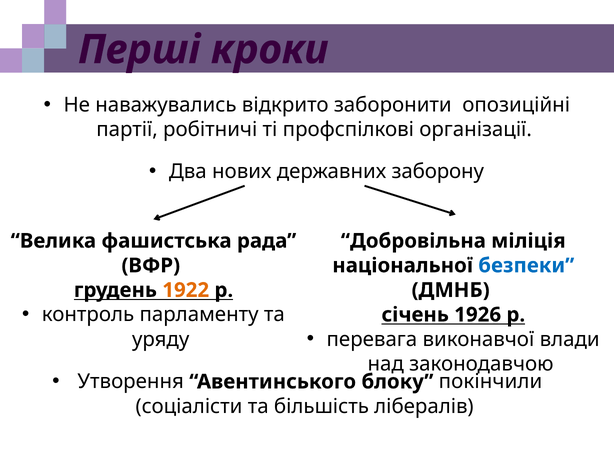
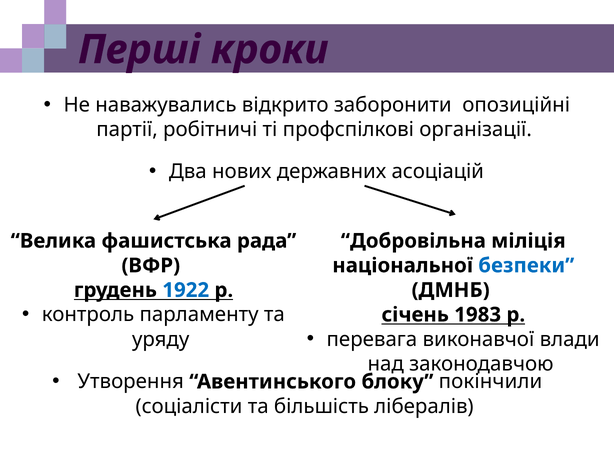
заборону: заборону -> асоціацій (438, 171)
1922 colour: orange -> blue (186, 290)
1926: 1926 -> 1983 (478, 314)
